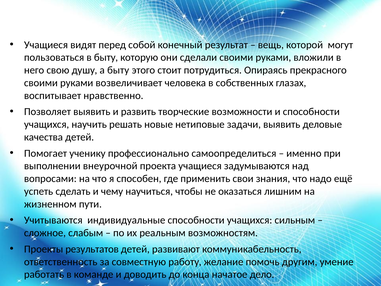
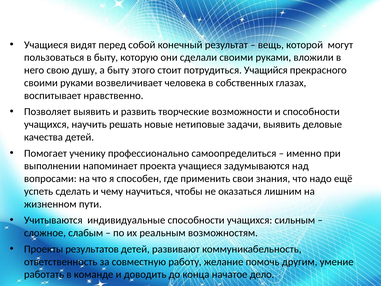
Опираясь: Опираясь -> Учащийся (266, 70)
внеурочной: внеурочной -> напоминает (110, 166)
